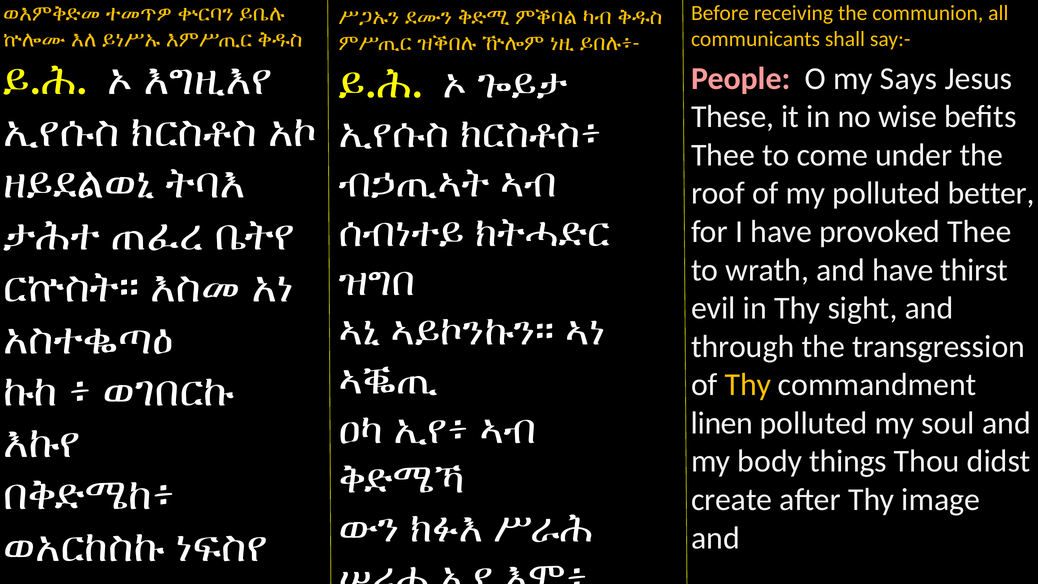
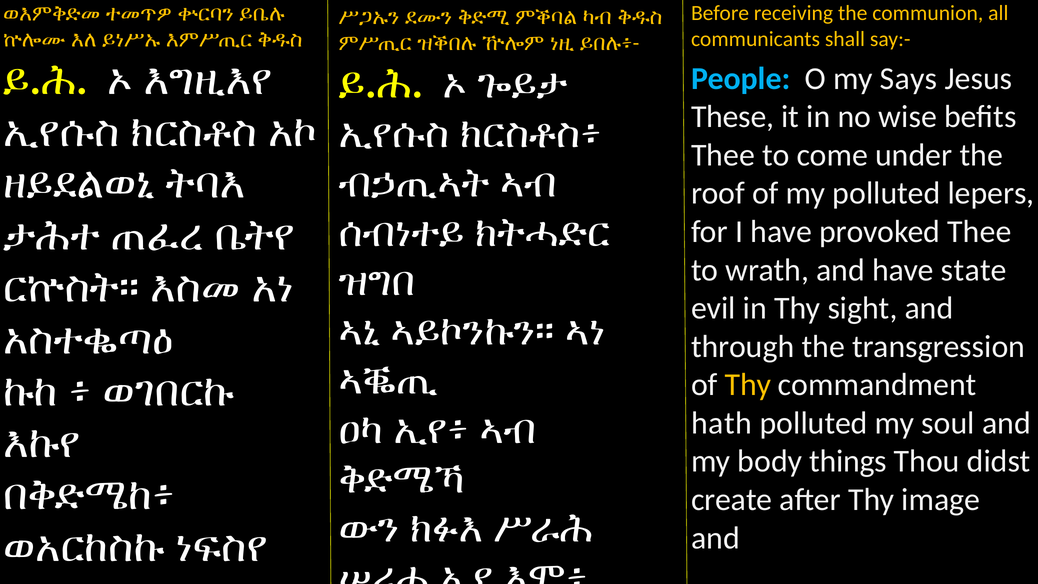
People colour: pink -> light blue (741, 79)
better: better -> lepers (991, 193)
thirst: thirst -> state (974, 270)
linen: linen -> hath (722, 423)
